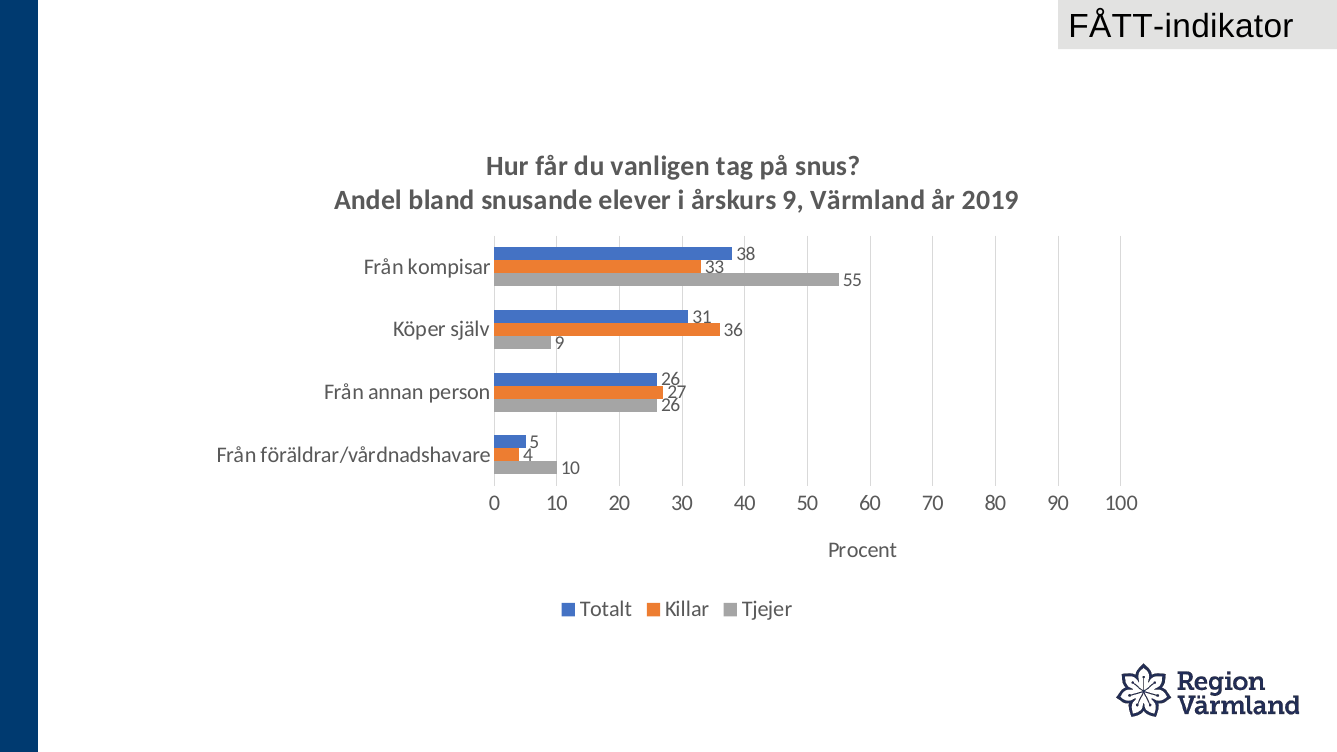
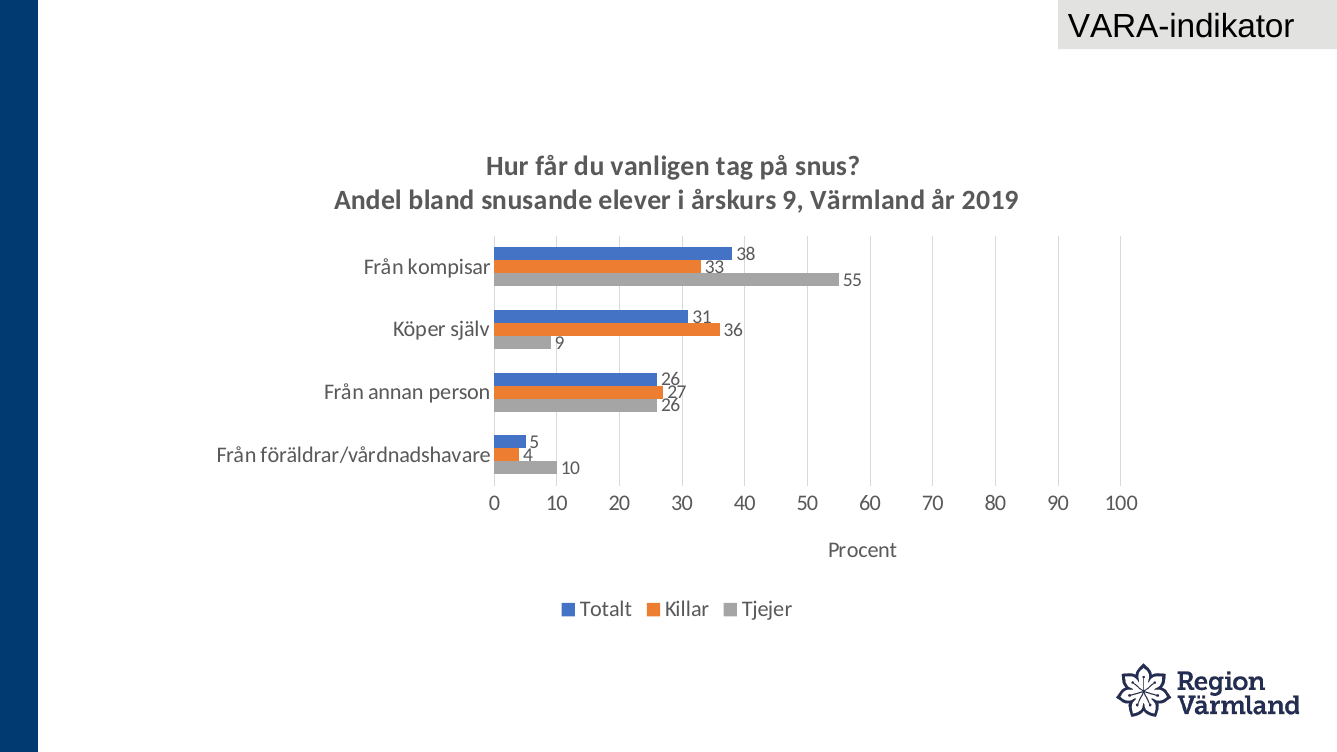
FÅTT-indikator: FÅTT-indikator -> VARA-indikator (1181, 27)
